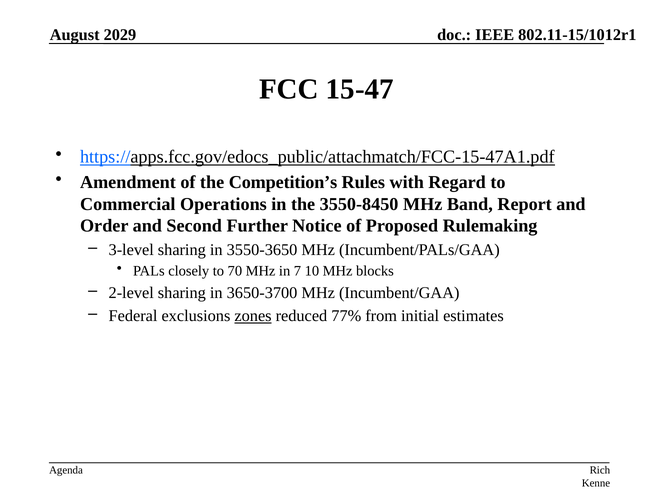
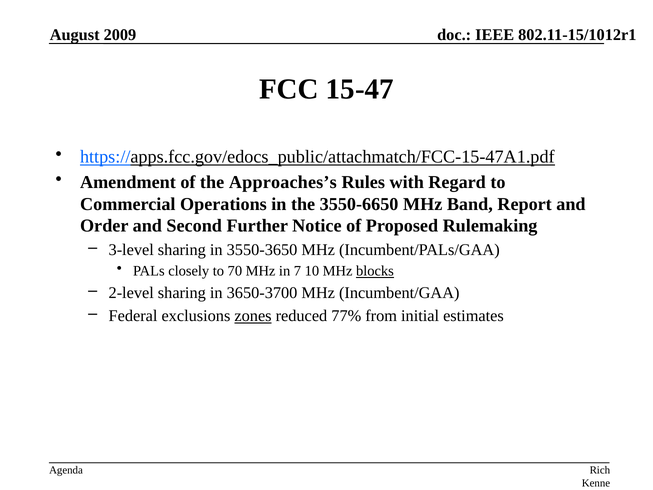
2029: 2029 -> 2009 (120, 35)
Competition’s: Competition’s -> Approaches’s (283, 182)
3550-8450: 3550-8450 -> 3550-6650 (359, 204)
blocks underline: none -> present (375, 271)
